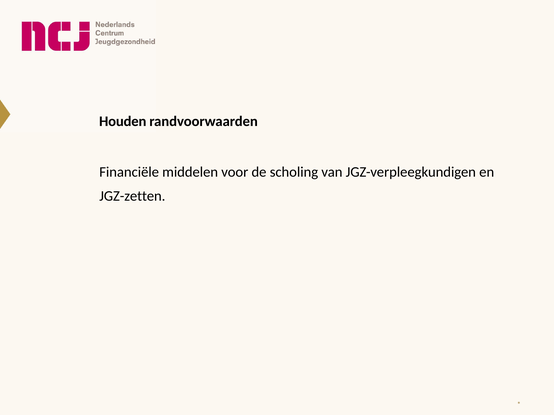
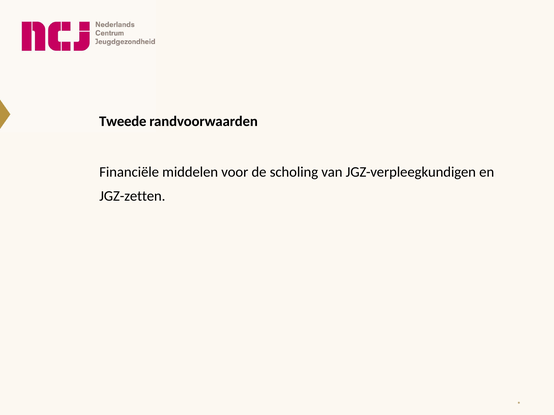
Houden: Houden -> Tweede (123, 122)
